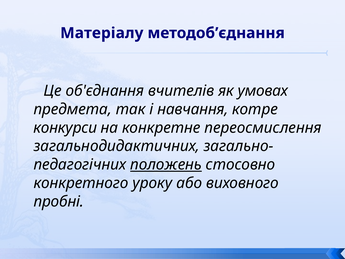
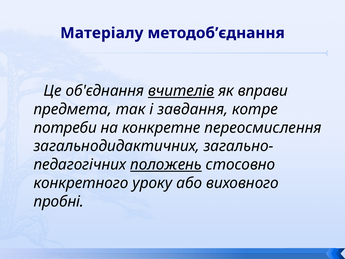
вчителів underline: none -> present (181, 91)
умовах: умовах -> вправи (263, 91)
навчання: навчання -> завдання (193, 109)
конкурси: конкурси -> потреби (65, 128)
